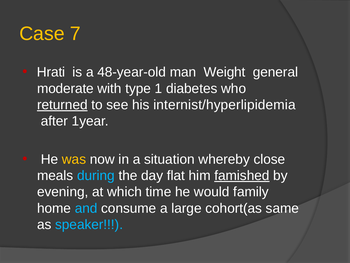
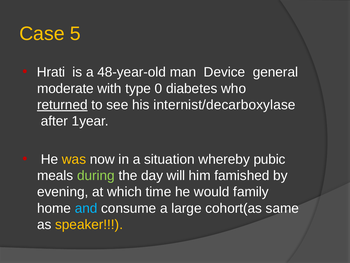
7: 7 -> 5 (75, 34)
Weight: Weight -> Device (225, 72)
1: 1 -> 0 (159, 88)
internist/hyperlipidemia: internist/hyperlipidemia -> internist/decarboxylase (224, 105)
close: close -> pubic (270, 159)
during colour: light blue -> light green (96, 175)
flat: flat -> will (176, 175)
famished underline: present -> none (242, 175)
speaker colour: light blue -> yellow (89, 224)
